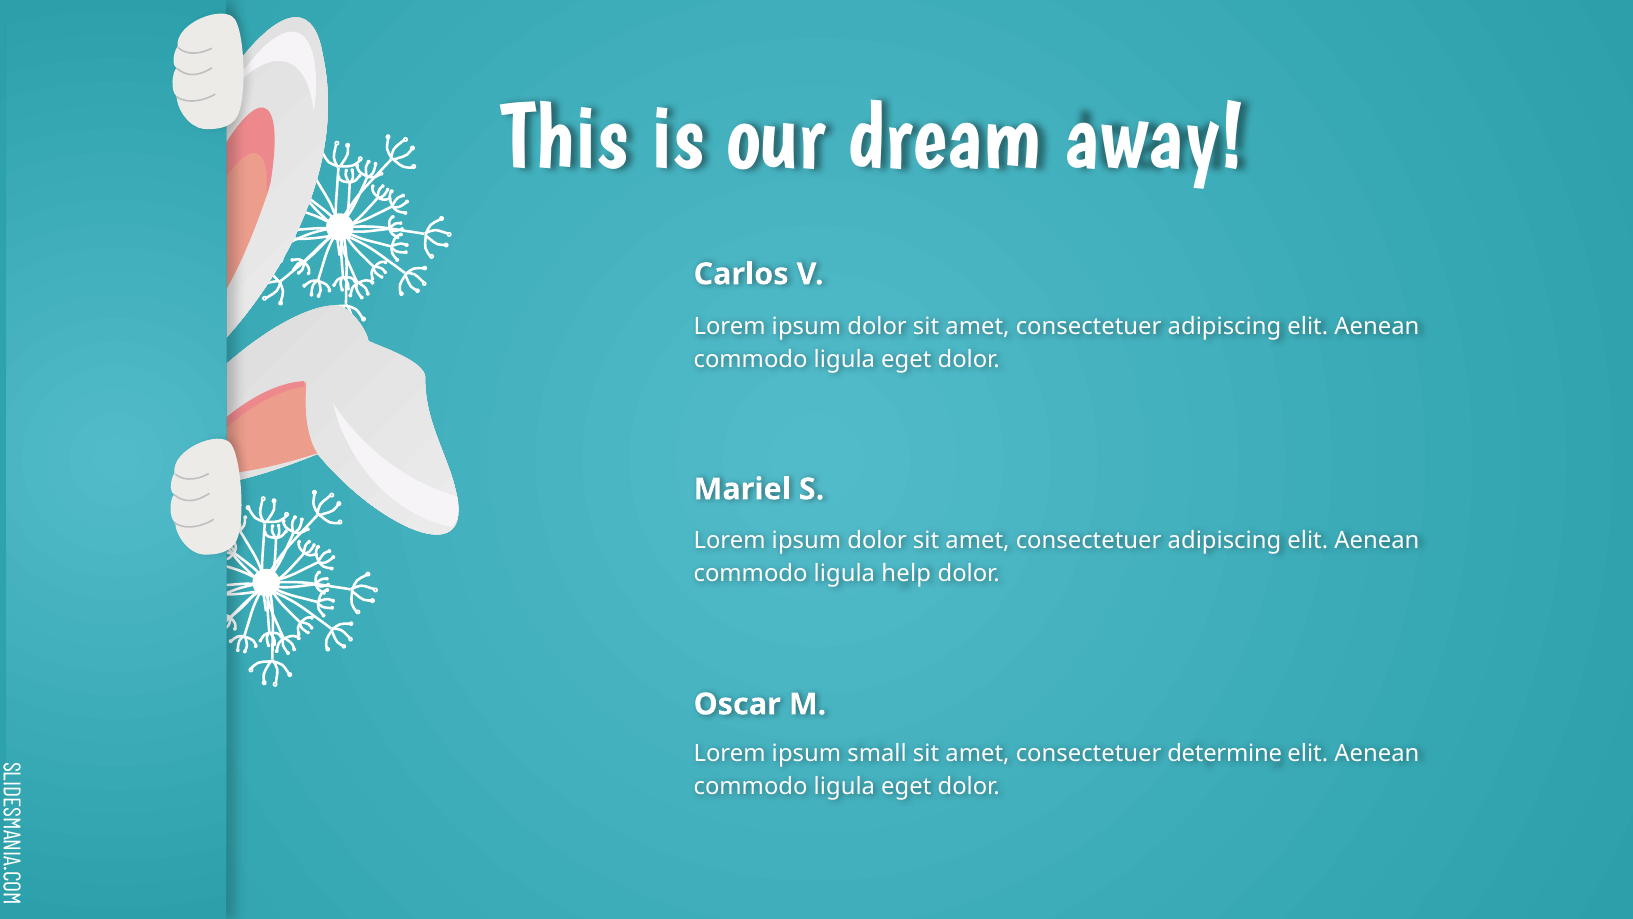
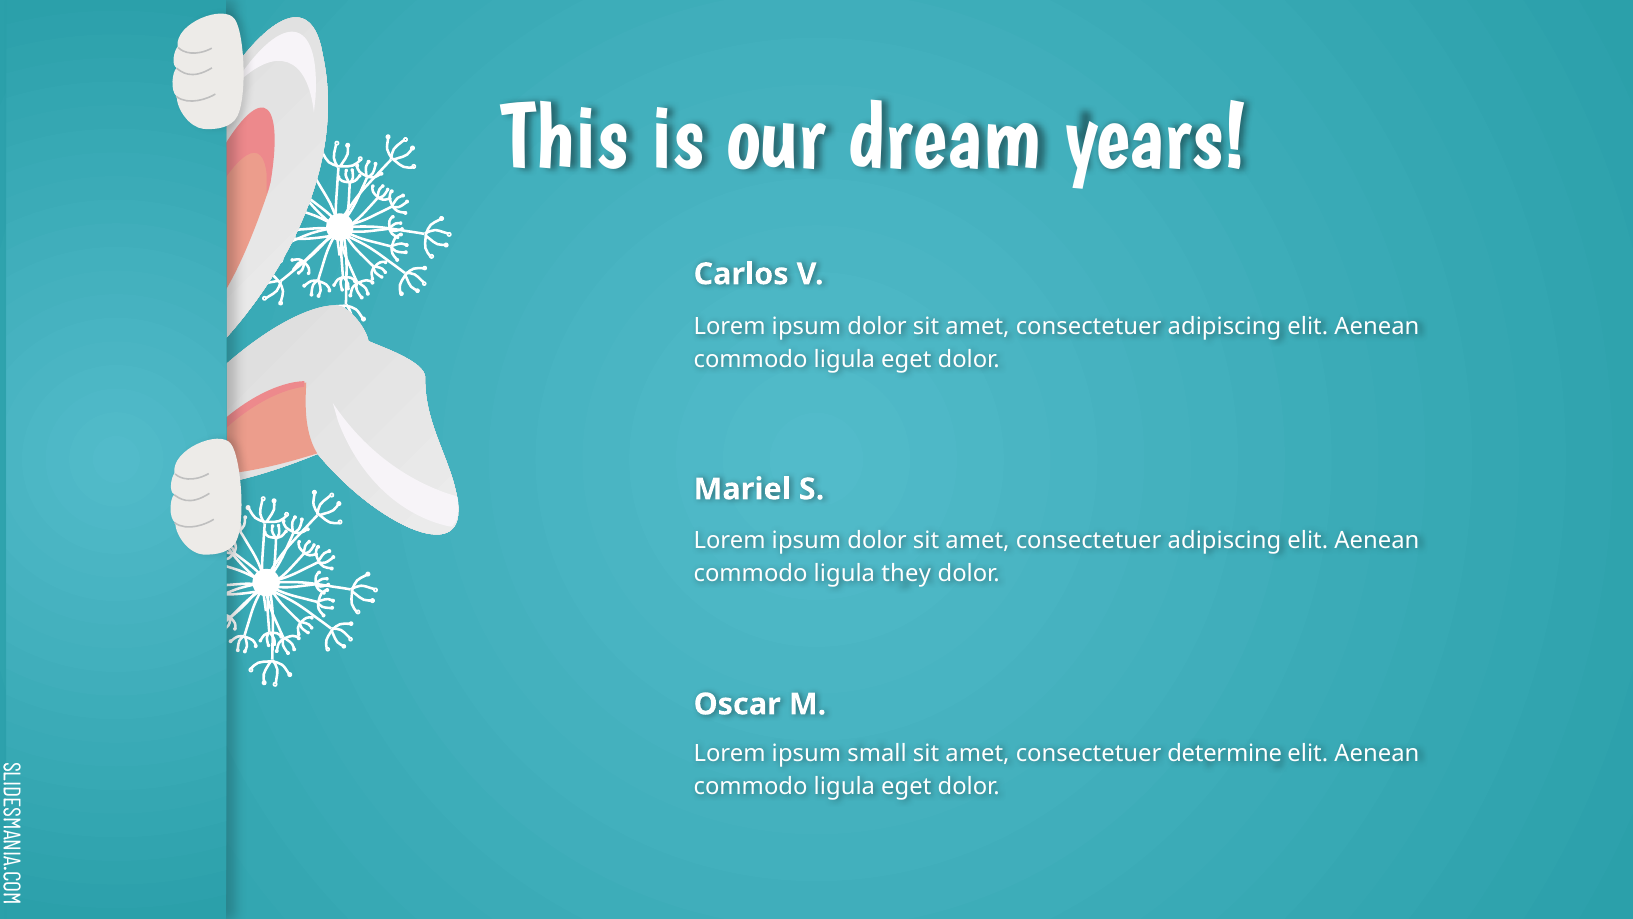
away: away -> years (1155, 137)
help: help -> they (906, 573)
